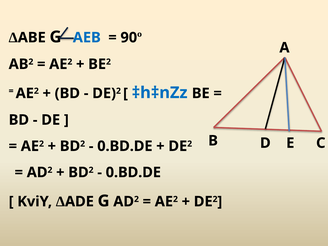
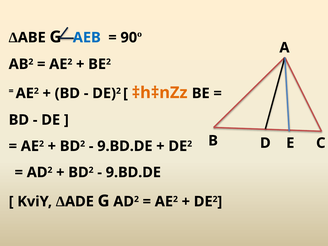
‡h‡nZz colour: blue -> orange (160, 93)
0.BD.DE: 0.BD.DE -> 9.BD.DE (125, 146)
0.BD.DE: 0.BD.DE -> 9.BD.DE (133, 172)
